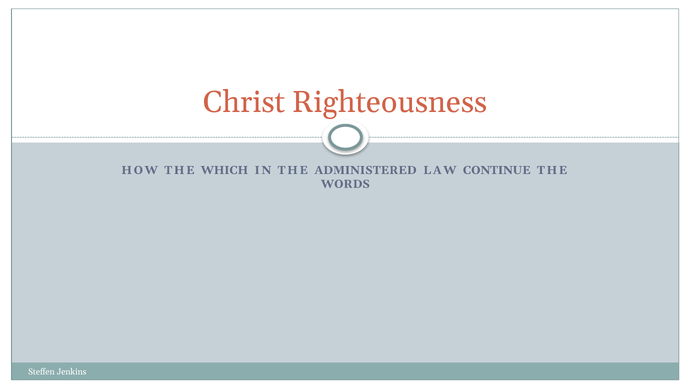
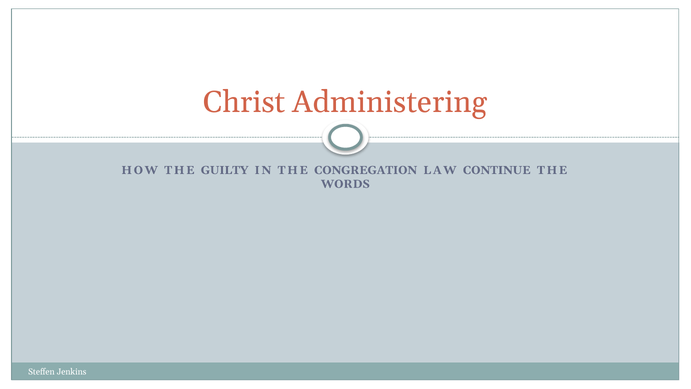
Righteousness: Righteousness -> Administering (390, 102)
WHICH: WHICH -> GUILTY (225, 170)
ADMINISTERED: ADMINISTERED -> CONGREGATION (366, 170)
